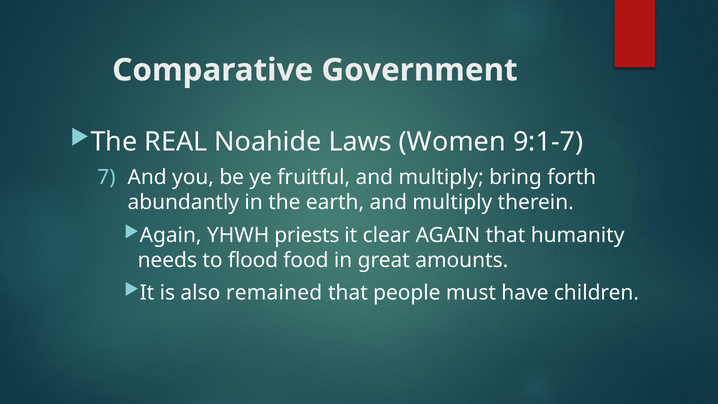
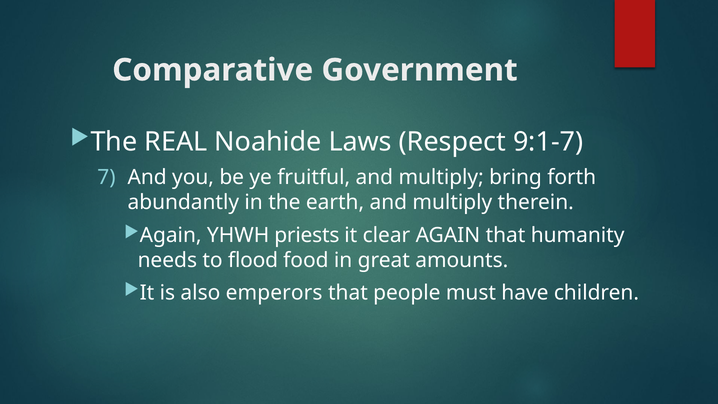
Women: Women -> Respect (452, 142)
remained: remained -> emperors (274, 293)
